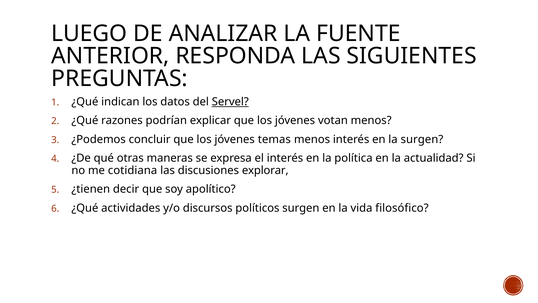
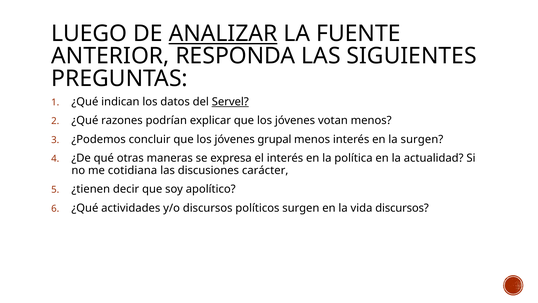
ANALIZAR underline: none -> present (223, 34)
temas: temas -> grupal (274, 139)
explorar: explorar -> carácter (265, 170)
vida filosófico: filosófico -> discursos (402, 208)
